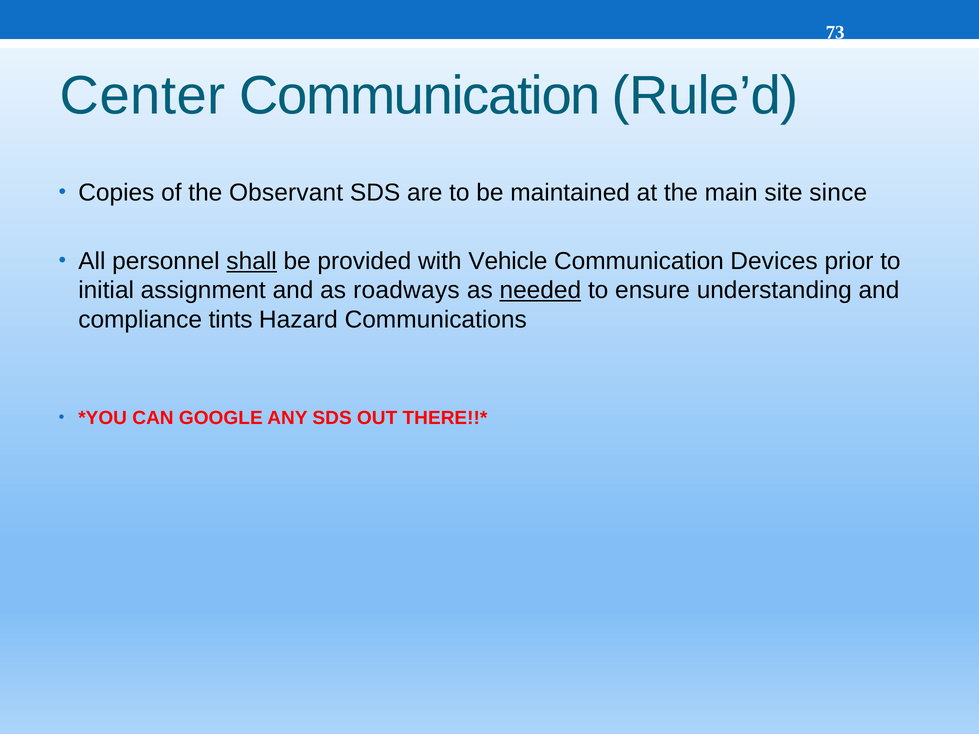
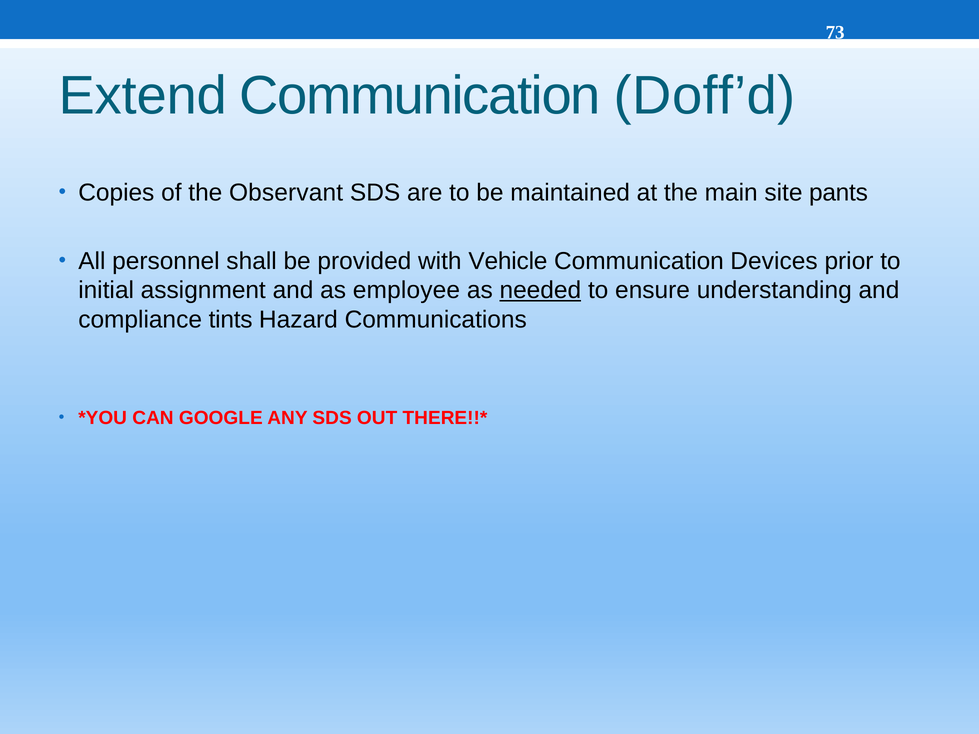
Center: Center -> Extend (143, 96)
Rule’d: Rule’d -> Doff’d (705, 96)
since: since -> pants (838, 193)
shall underline: present -> none (252, 261)
roadways: roadways -> employee (406, 291)
